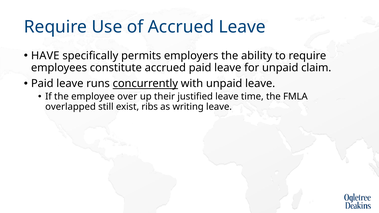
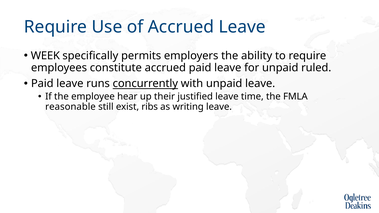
HAVE: HAVE -> WEEK (45, 56)
claim: claim -> ruled (316, 68)
over: over -> hear (127, 97)
overlapped: overlapped -> reasonable (70, 107)
